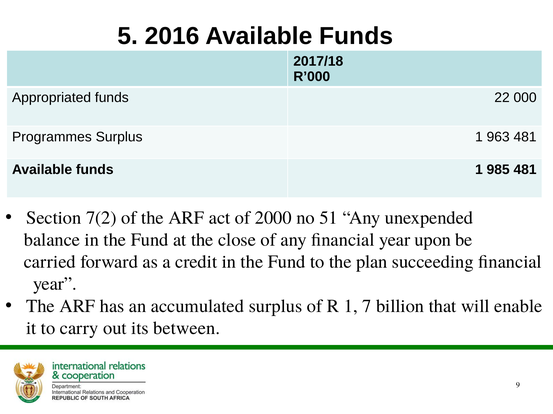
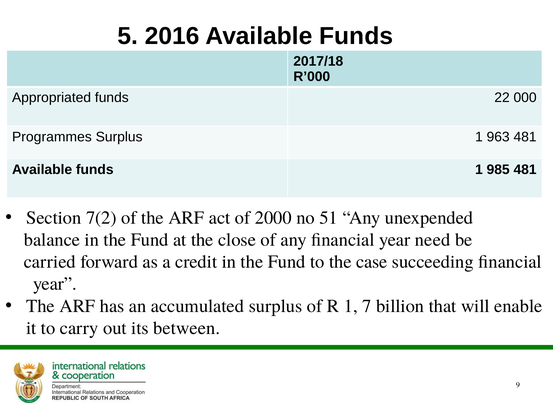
upon: upon -> need (433, 240)
plan: plan -> case (372, 262)
